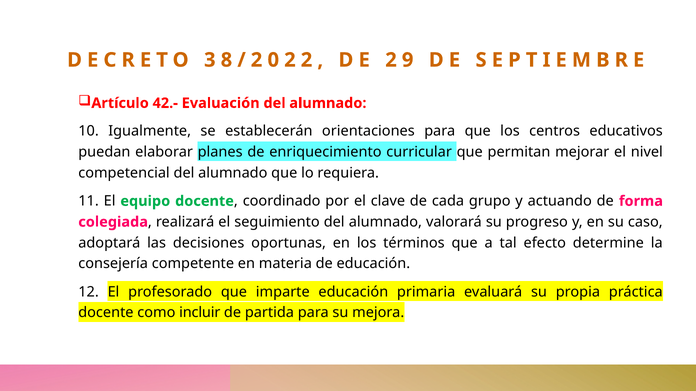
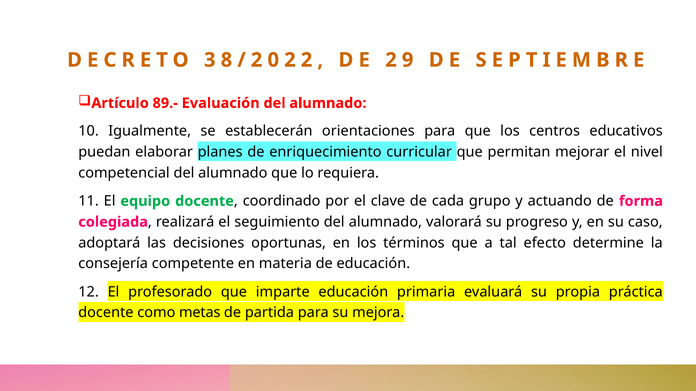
42.-: 42.- -> 89.- (165, 103)
incluir: incluir -> metas (200, 313)
